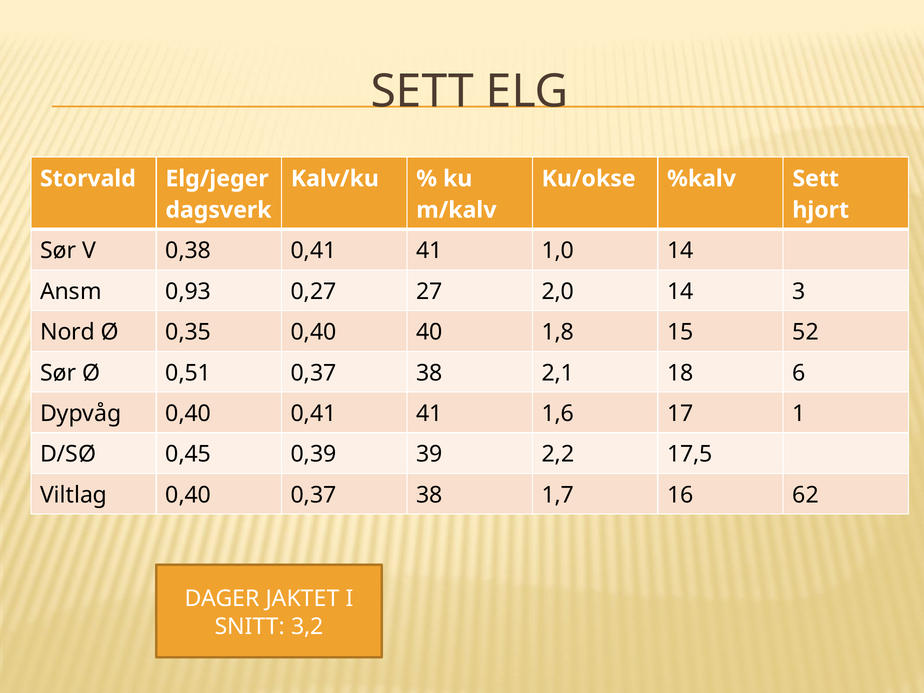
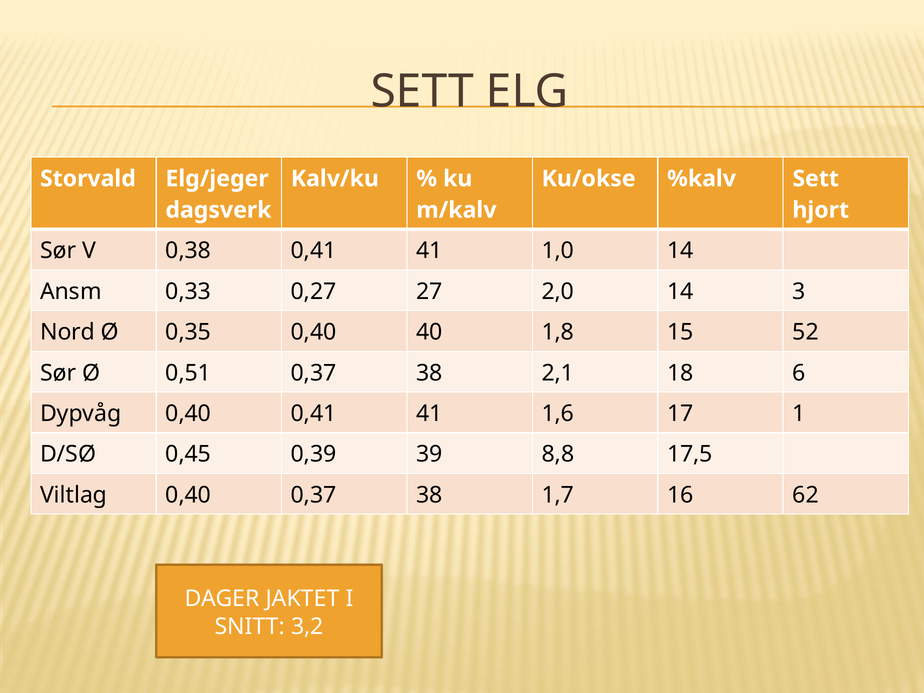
0,93: 0,93 -> 0,33 (188, 292)
2,2: 2,2 -> 8,8 (558, 454)
